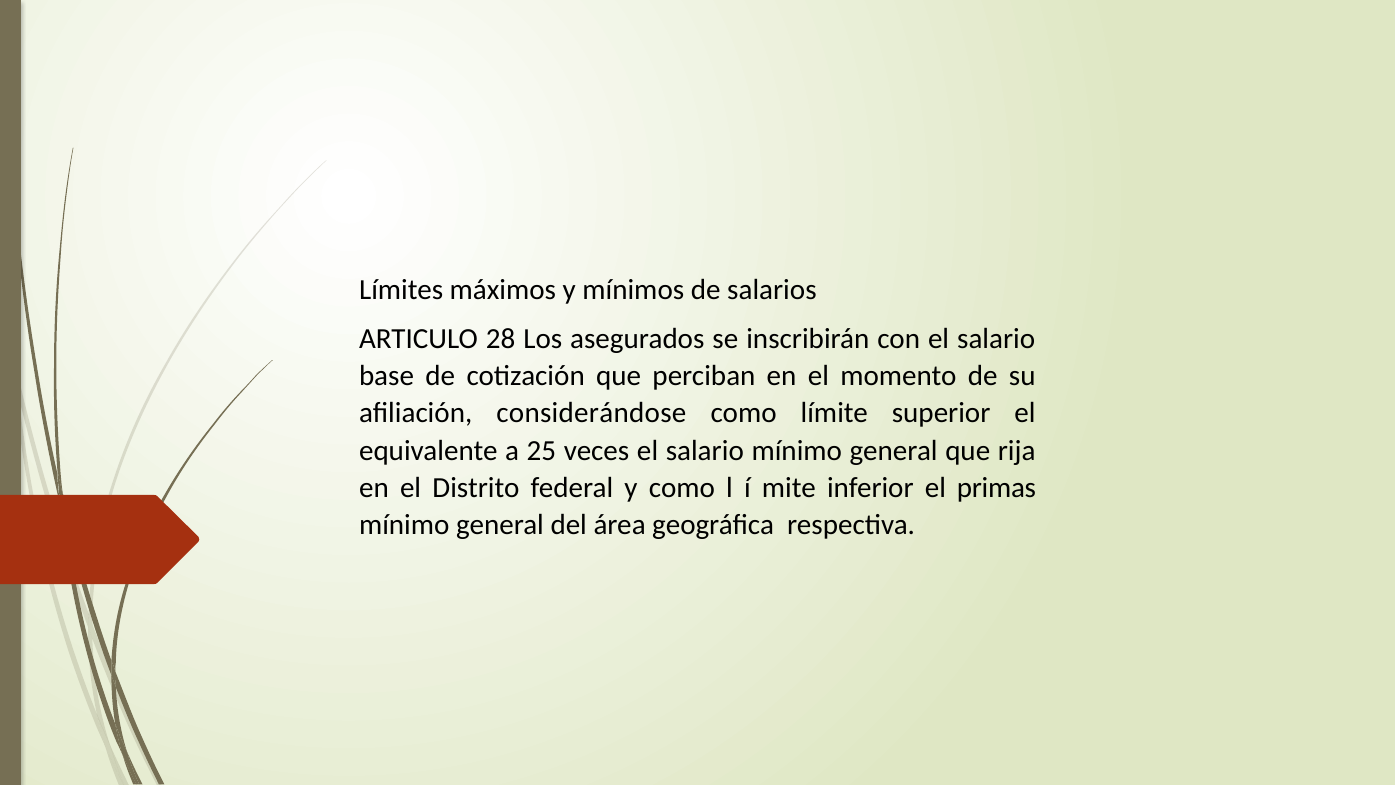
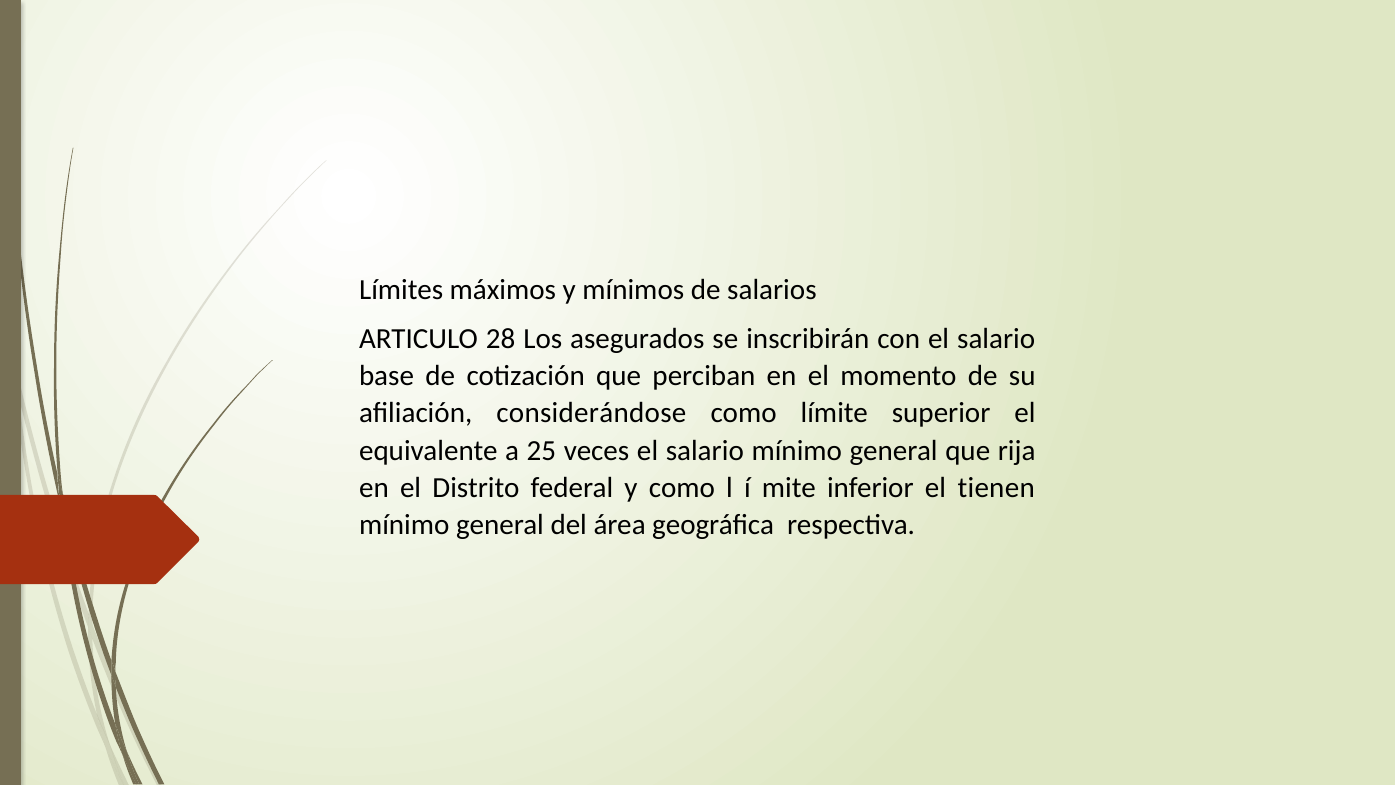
primas: primas -> tienen (996, 488)
